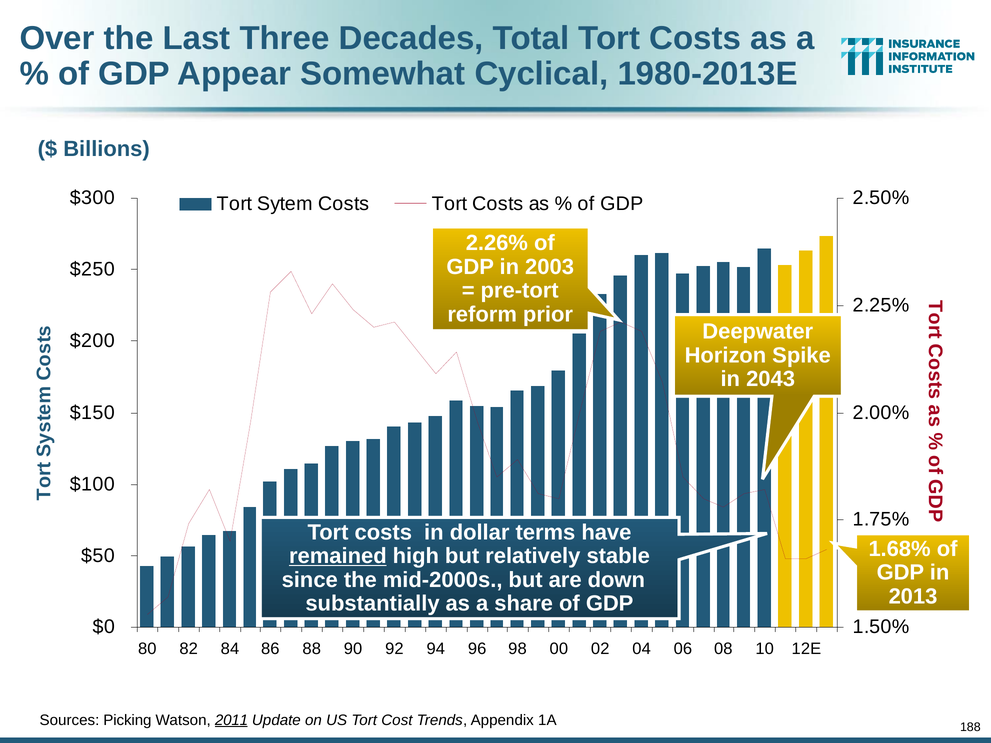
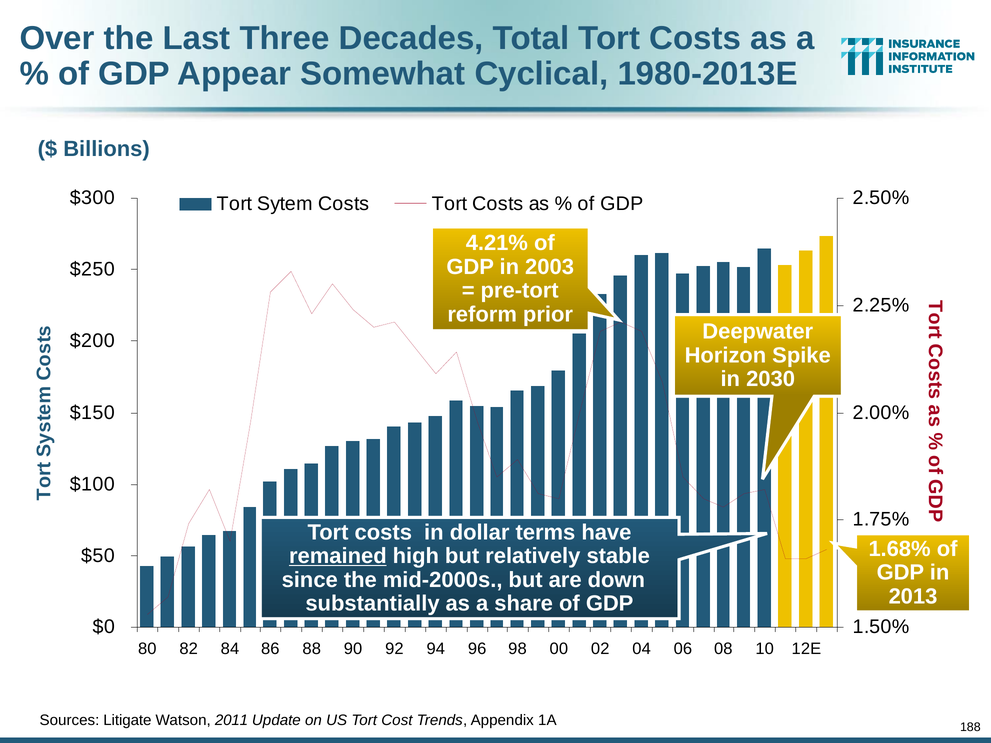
2.26%: 2.26% -> 4.21% (497, 243)
2043: 2043 -> 2030 (771, 379)
Picking: Picking -> Litigate (127, 720)
2011 underline: present -> none (231, 720)
